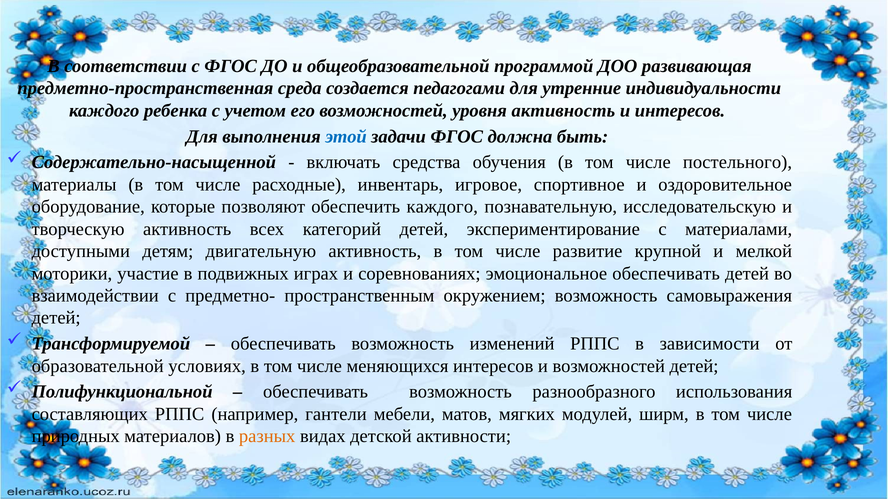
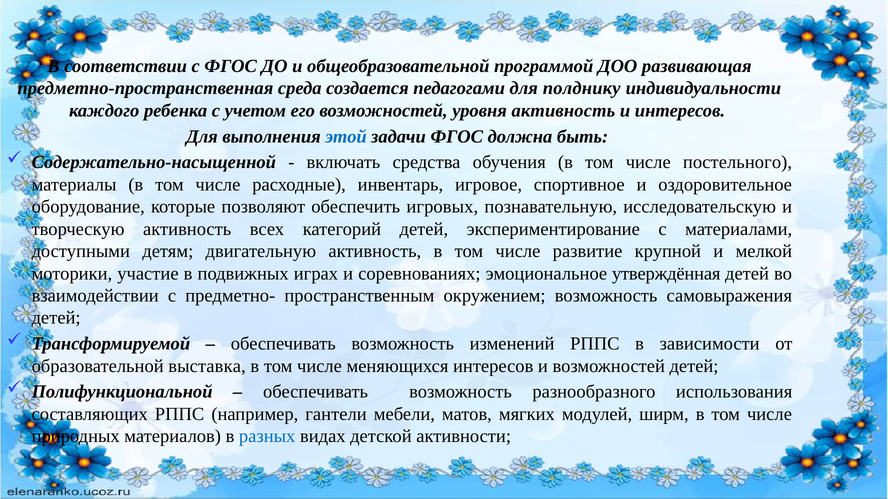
утренние: утренние -> полднику (582, 88)
обеспечить каждого: каждого -> игровых (442, 207)
эмоциональное обеспечивать: обеспечивать -> утверждённая (666, 274)
условиях: условиях -> выставка (207, 366)
разных colour: orange -> blue (267, 437)
